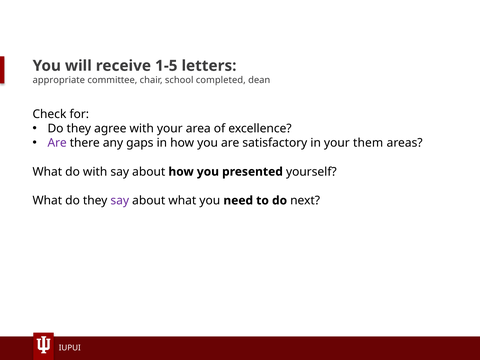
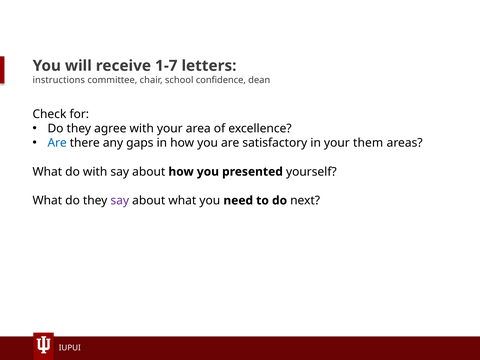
1-5: 1-5 -> 1-7 (166, 66)
appropriate: appropriate -> instructions (59, 80)
completed: completed -> confidence (221, 80)
Are colour: purple -> blue (57, 143)
